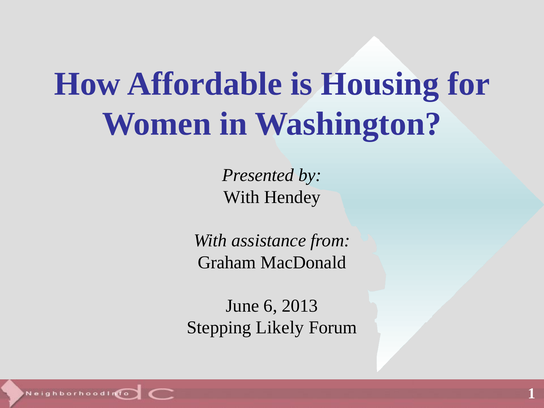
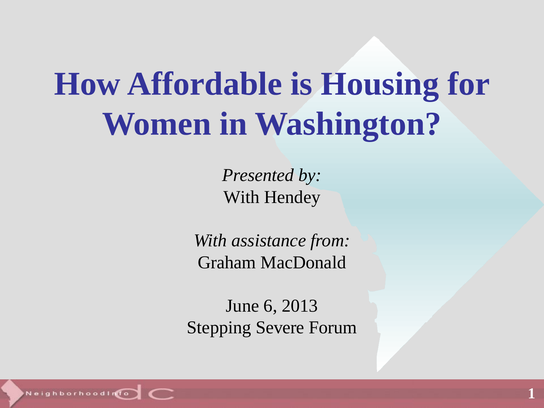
Likely: Likely -> Severe (280, 328)
